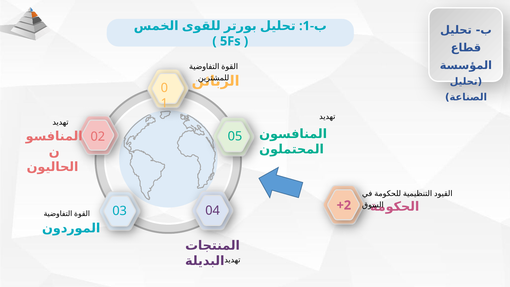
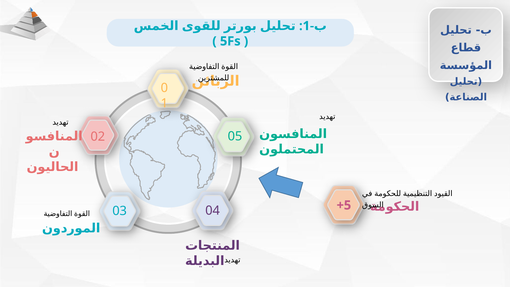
+2: +2 -> +5 (344, 205)
